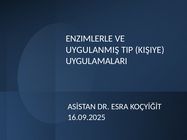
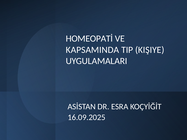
ENZIMLERLE: ENZIMLERLE -> HOMEOPATİ (89, 39)
UYGULANMIŞ: UYGULANMIŞ -> KAPSAMINDA (92, 50)
